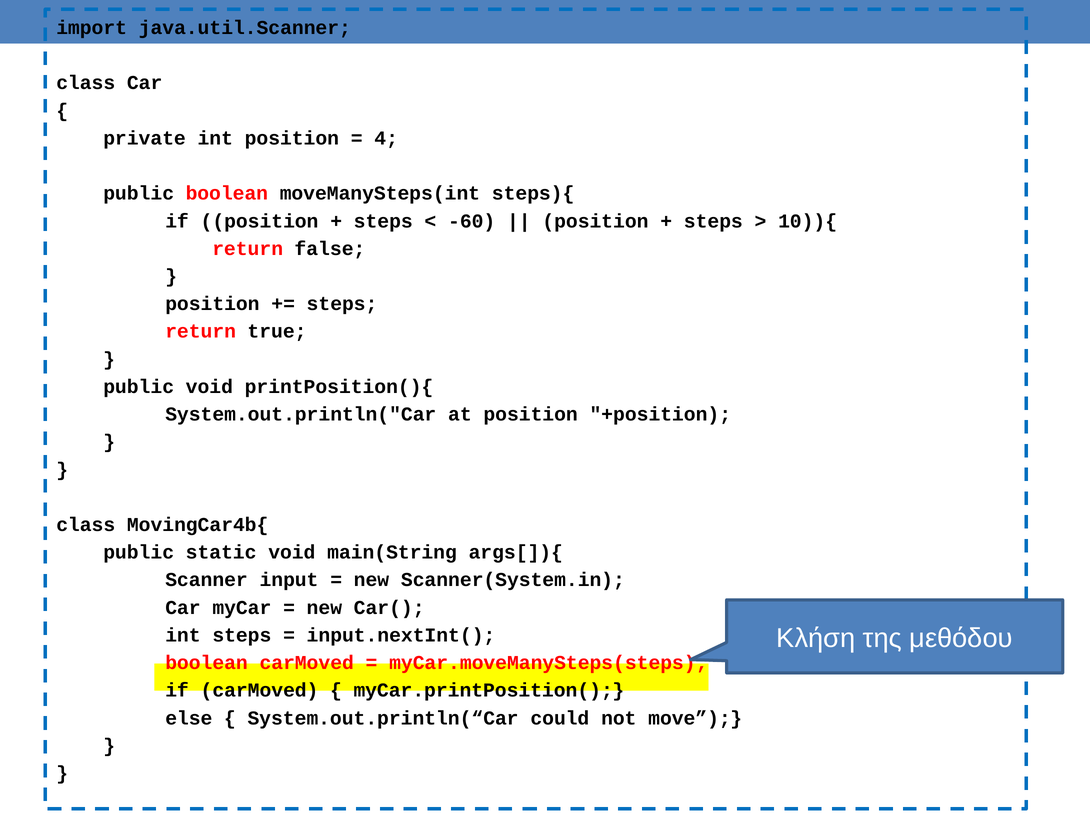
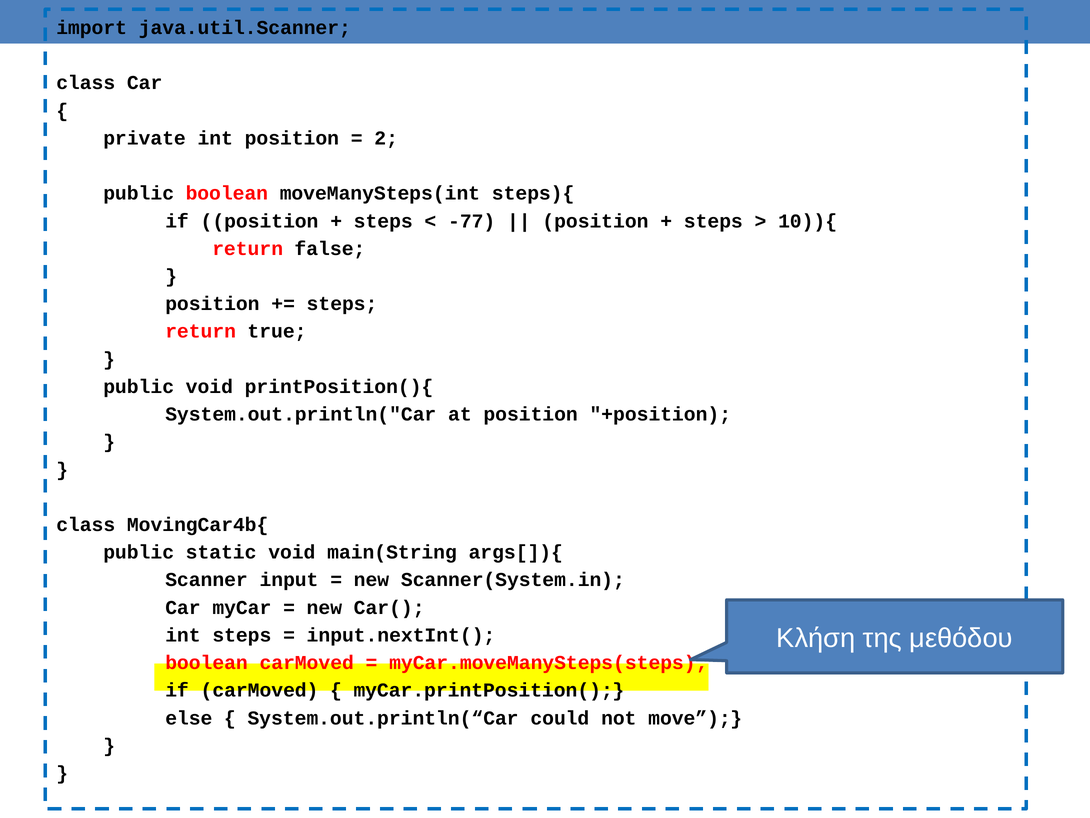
4: 4 -> 2 (386, 138)
-60: -60 -> -77 (472, 221)
